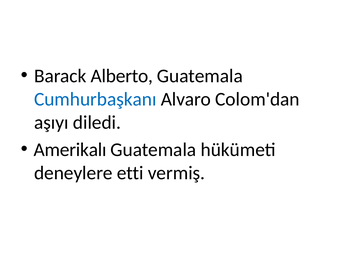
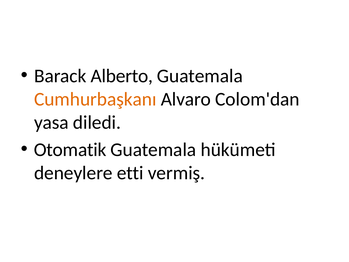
Cumhurbaşkanı colour: blue -> orange (95, 99)
aşıyı: aşıyı -> yasa (51, 122)
Amerikalı: Amerikalı -> Otomatik (70, 149)
